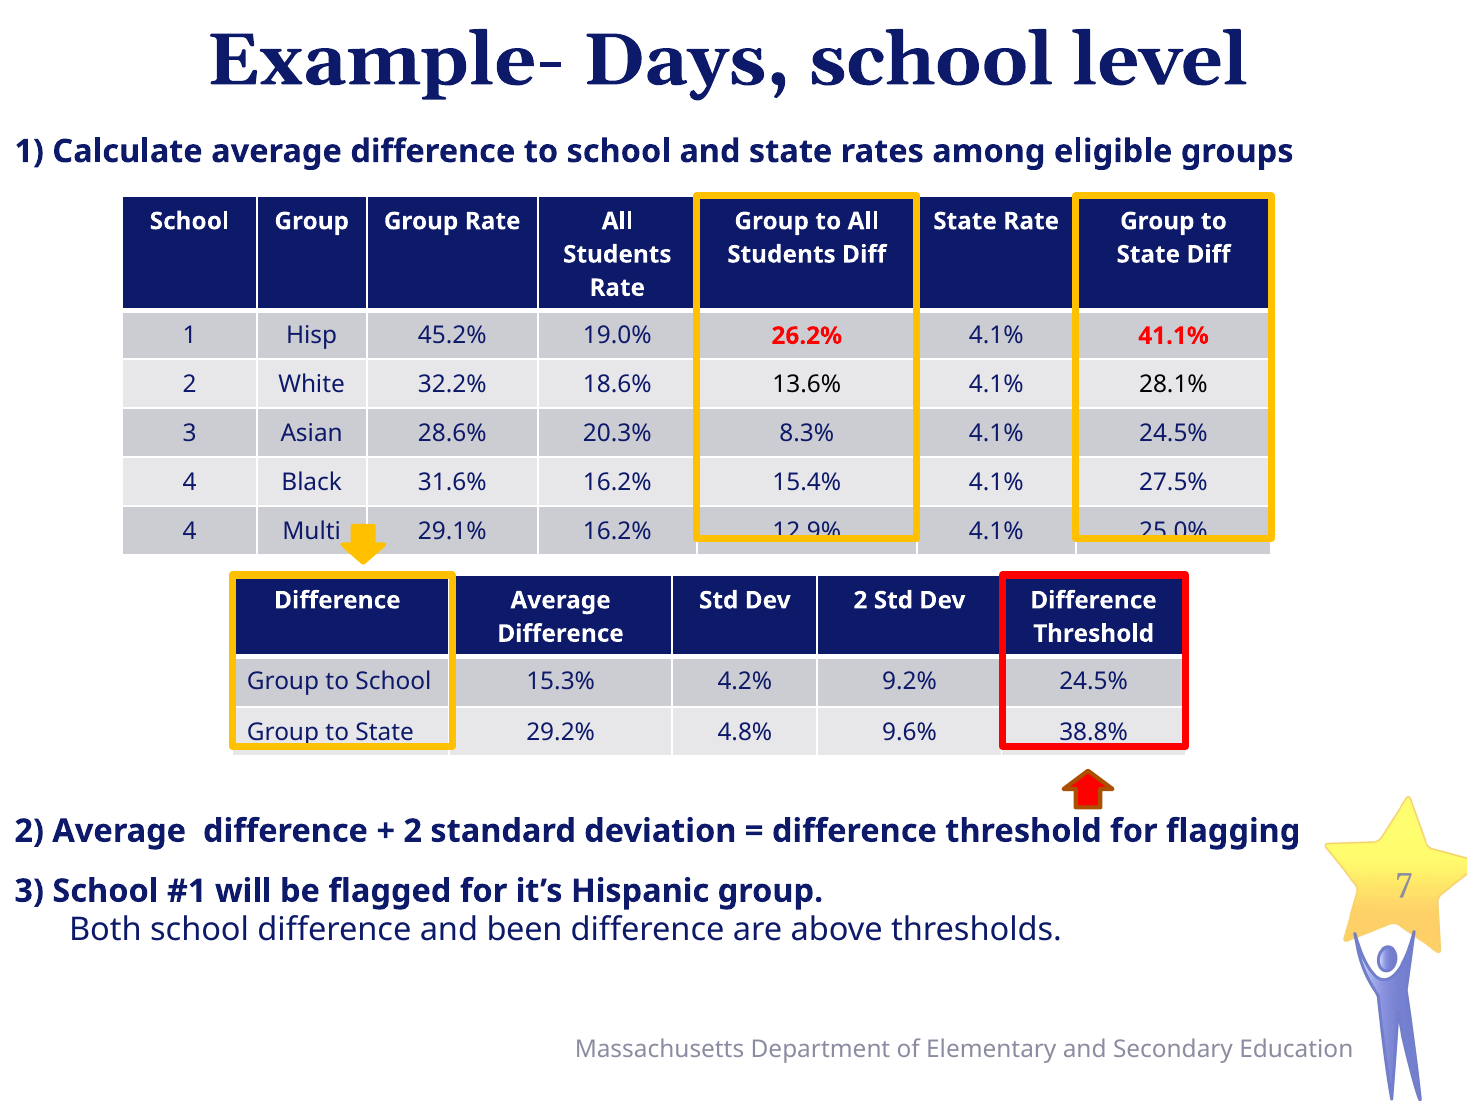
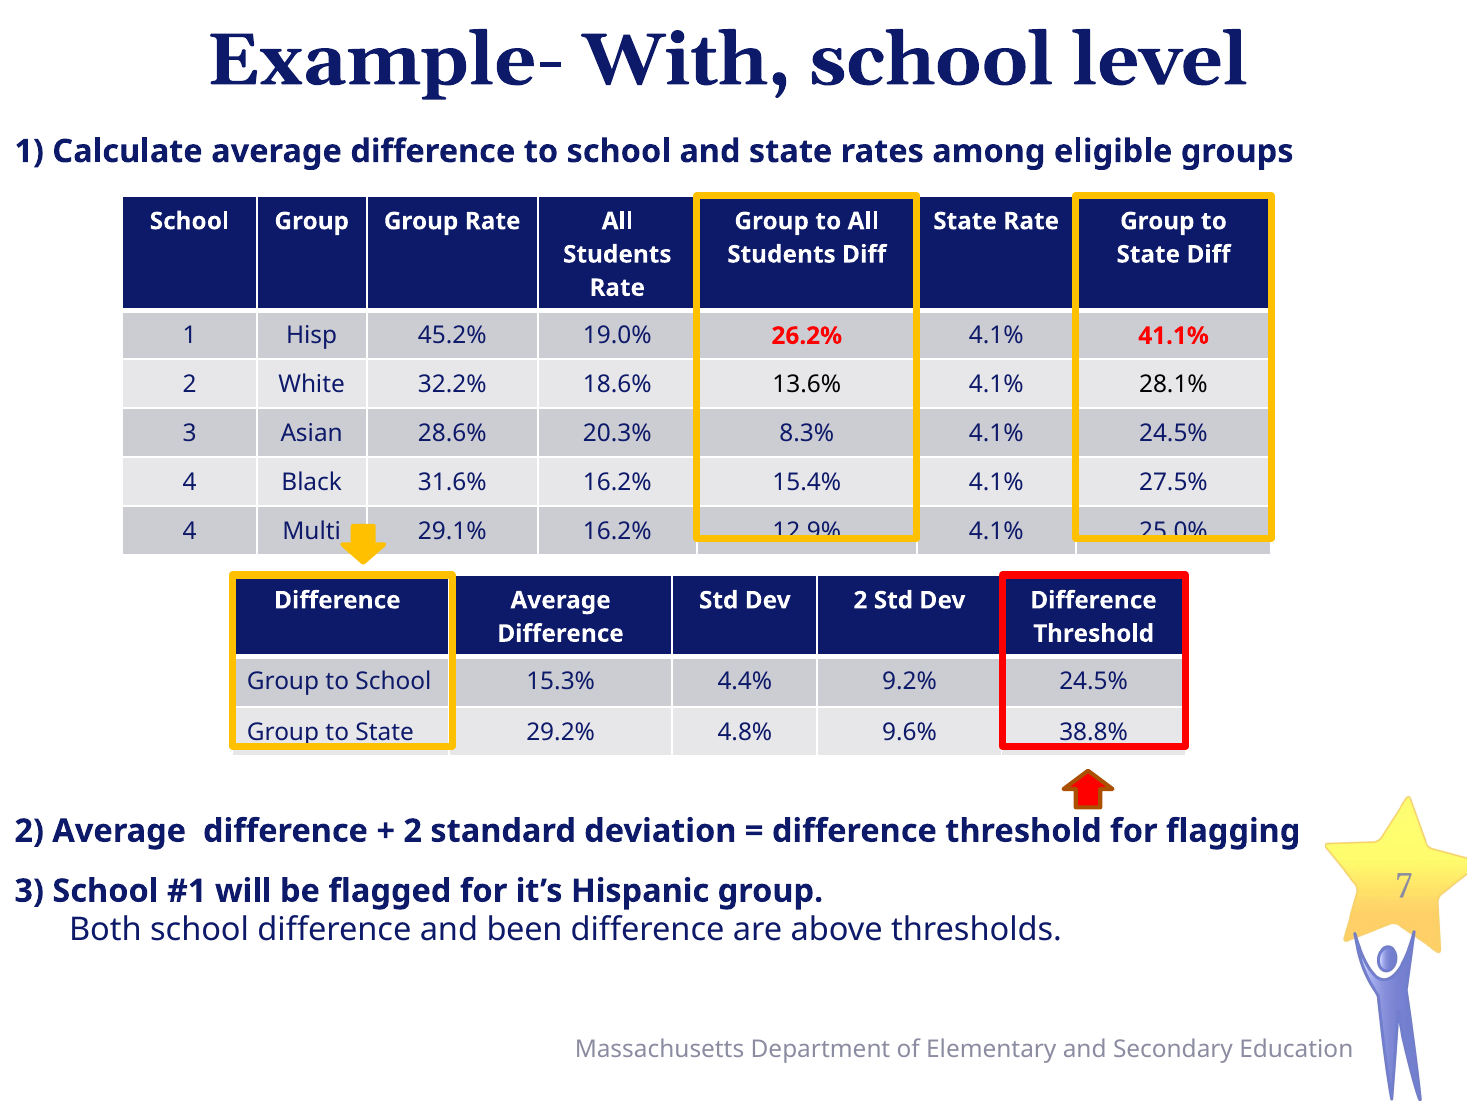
Days: Days -> With (687, 60)
4.2%: 4.2% -> 4.4% (745, 681)
